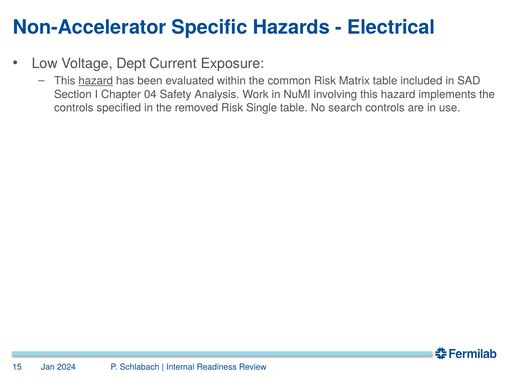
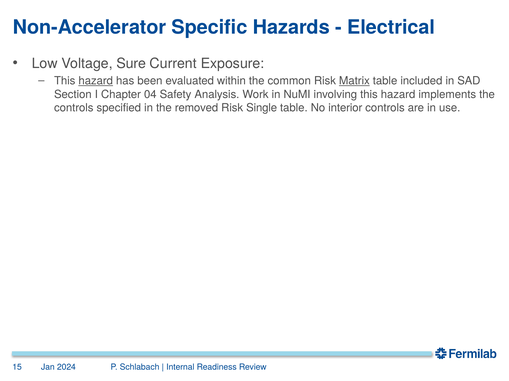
Dept: Dept -> Sure (131, 64)
Matrix underline: none -> present (354, 81)
search: search -> interior (345, 108)
